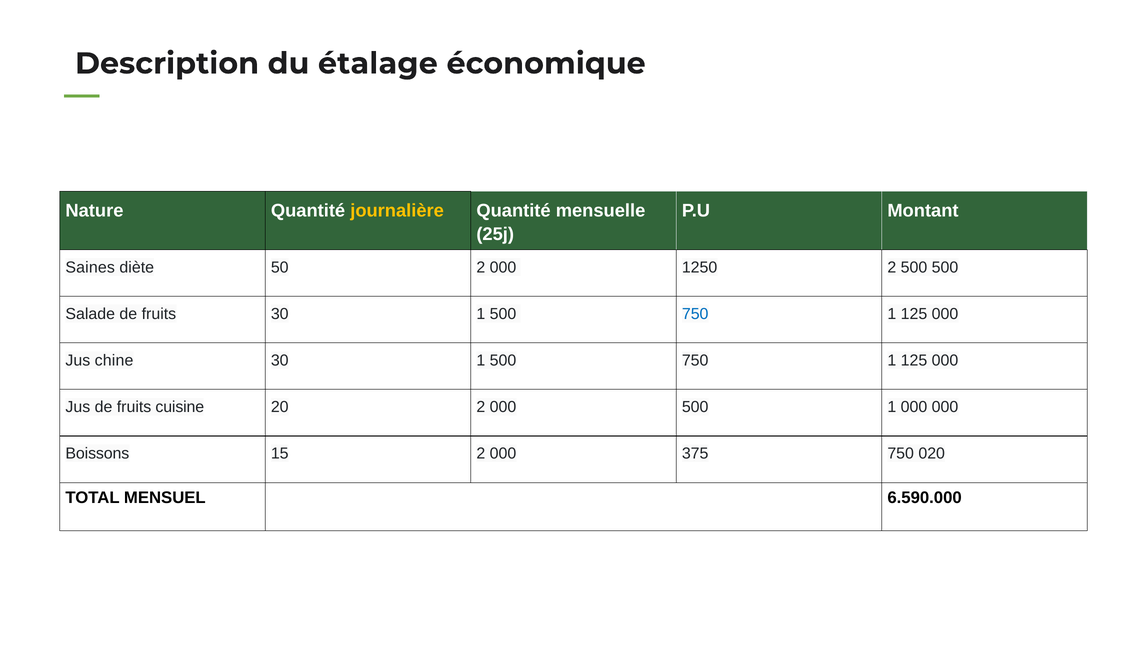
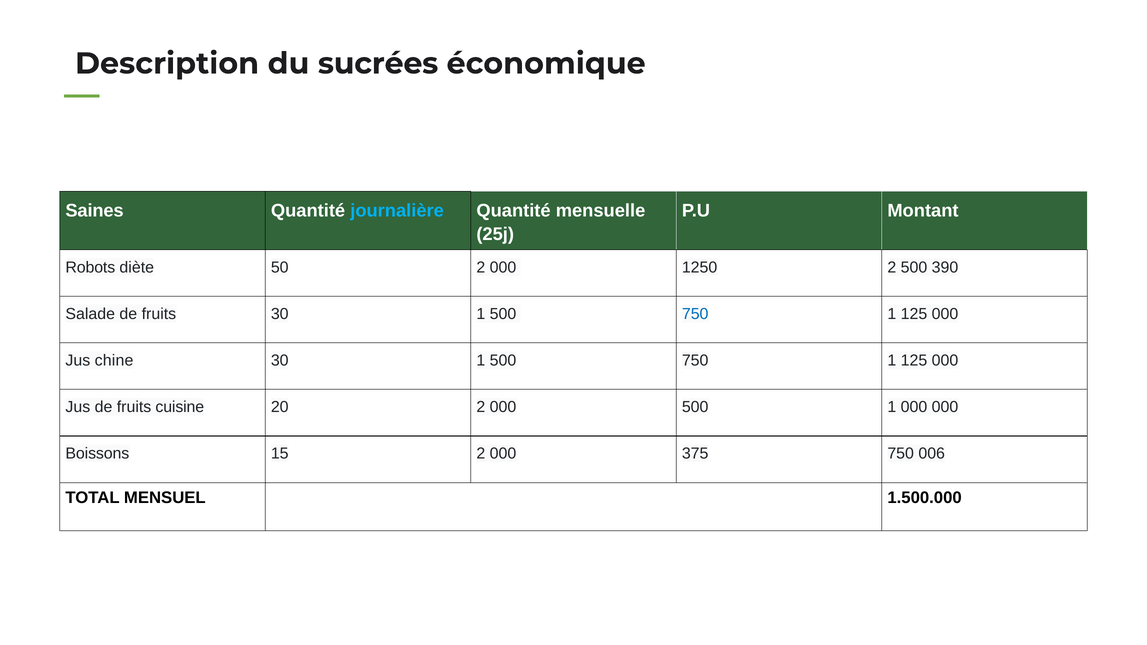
étalage: étalage -> sucrées (378, 64)
Nature: Nature -> Saines (95, 211)
journalière colour: yellow -> light blue (397, 211)
Saines: Saines -> Robots (90, 267)
500 500: 500 -> 390 (945, 267)
020: 020 -> 006 (932, 454)
6.590.000: 6.590.000 -> 1.500.000 (925, 498)
